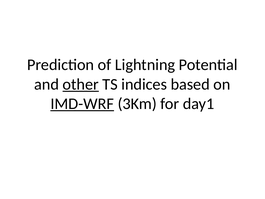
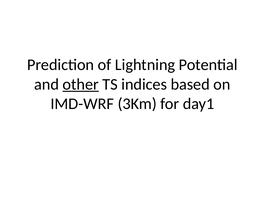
IMD-WRF underline: present -> none (82, 104)
